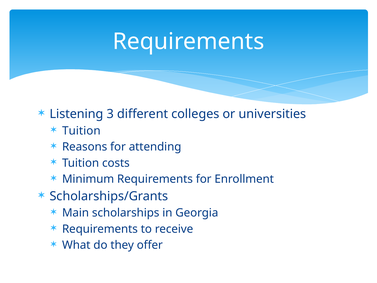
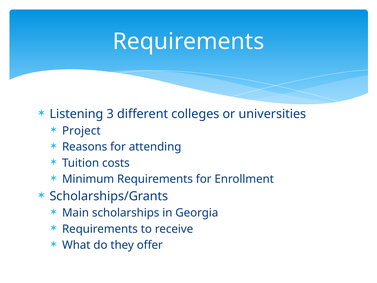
Tuition: Tuition -> Project (81, 131)
